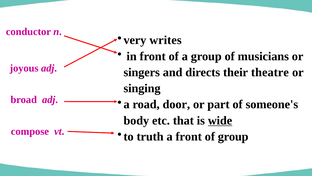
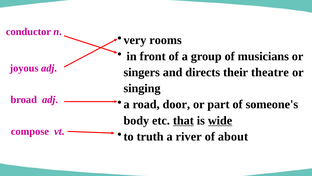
writes: writes -> rooms (166, 40)
that underline: none -> present (183, 120)
a front: front -> river (189, 136)
of group: group -> about (233, 136)
